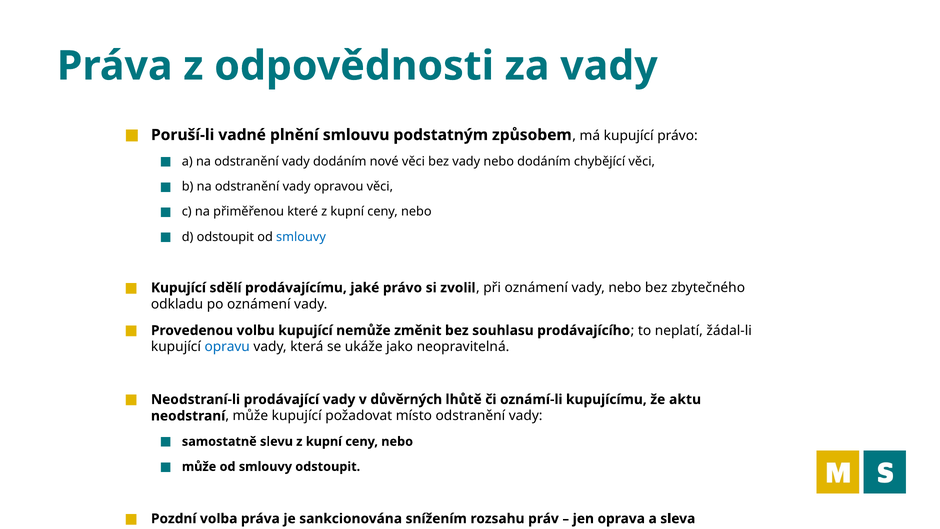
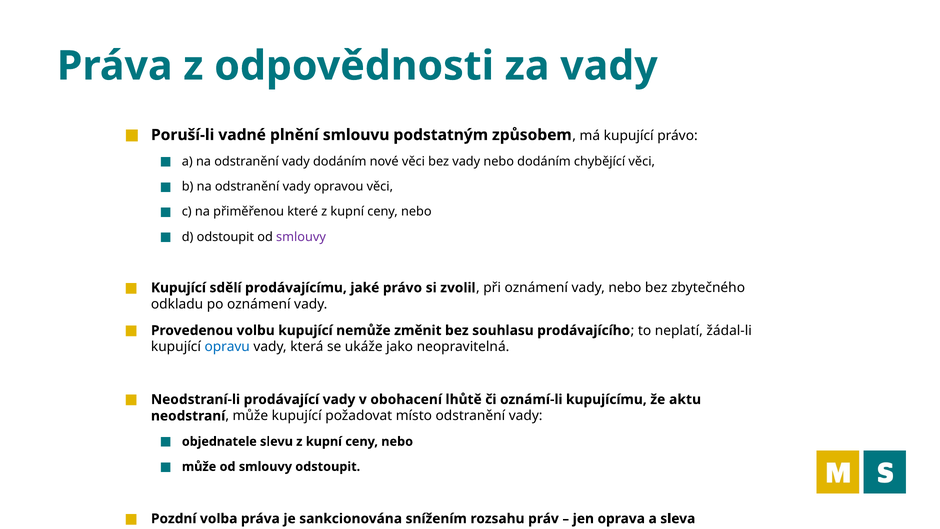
smlouvy colour: blue -> purple (301, 237)
důvěrných: důvěrných -> obohacení (406, 399)
samostatně: samostatně -> objednatele (219, 441)
